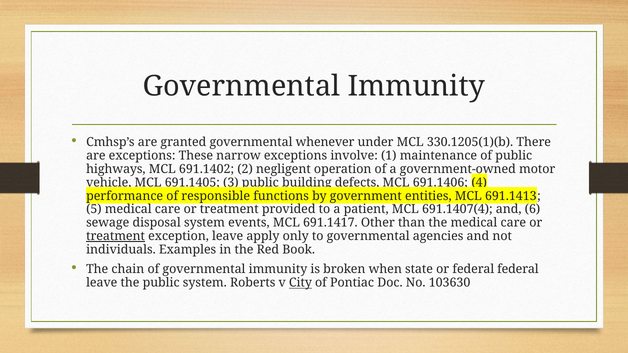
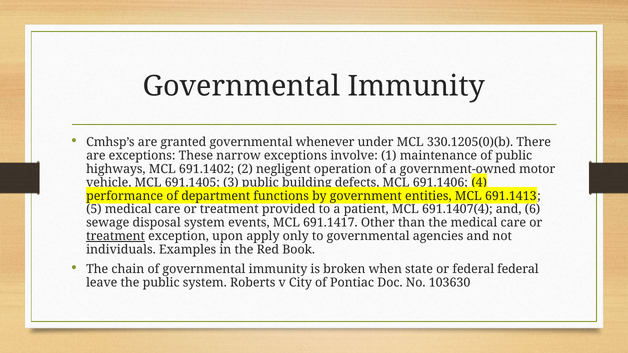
330.1205(1)(b: 330.1205(1)(b -> 330.1205(0)(b (470, 142)
responsible: responsible -> department (216, 196)
exception leave: leave -> upon (228, 236)
City underline: present -> none (300, 283)
